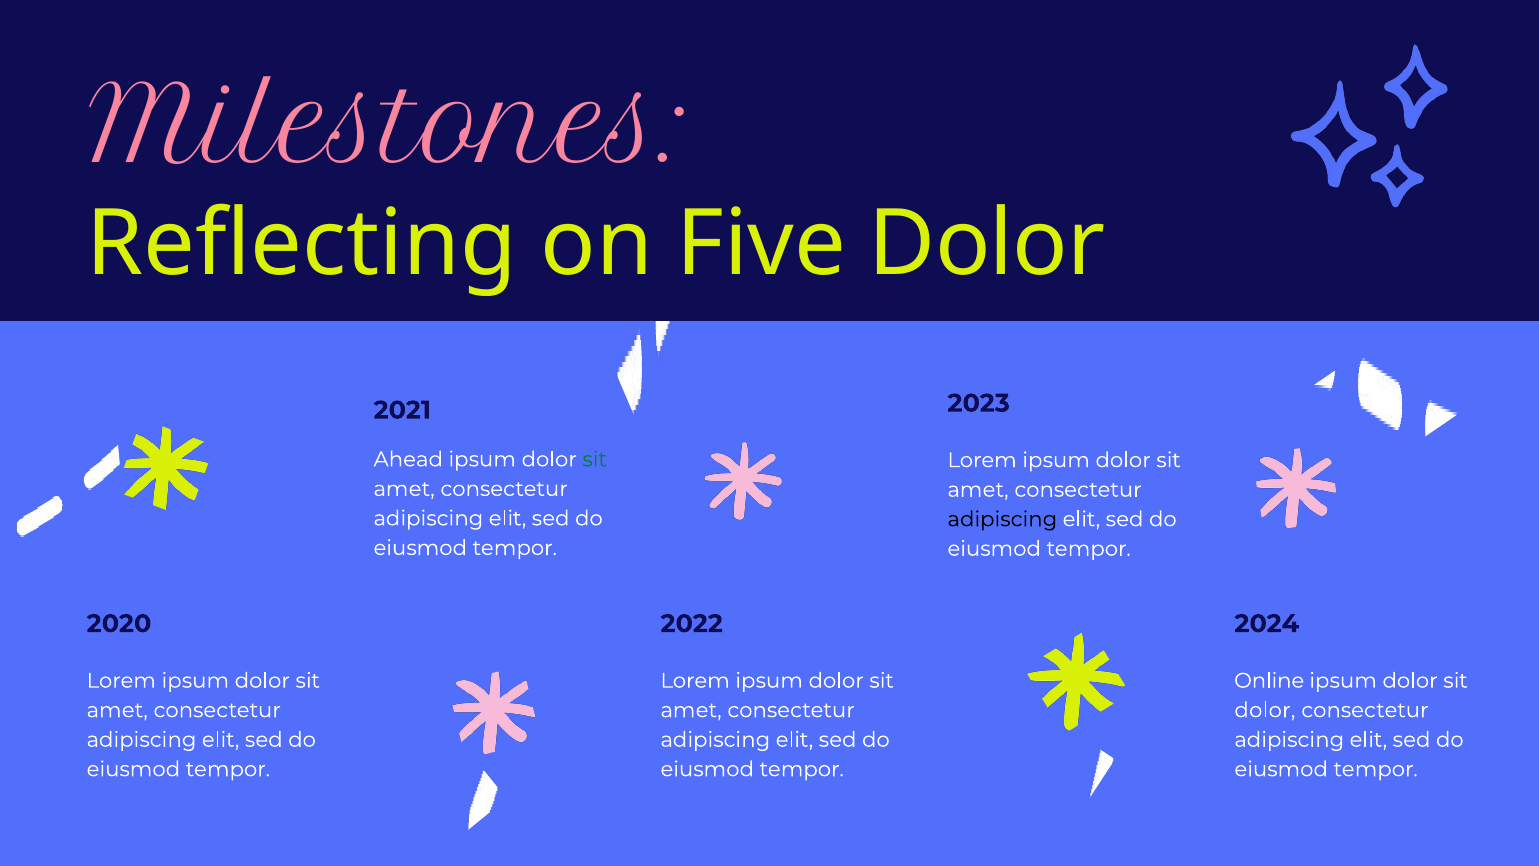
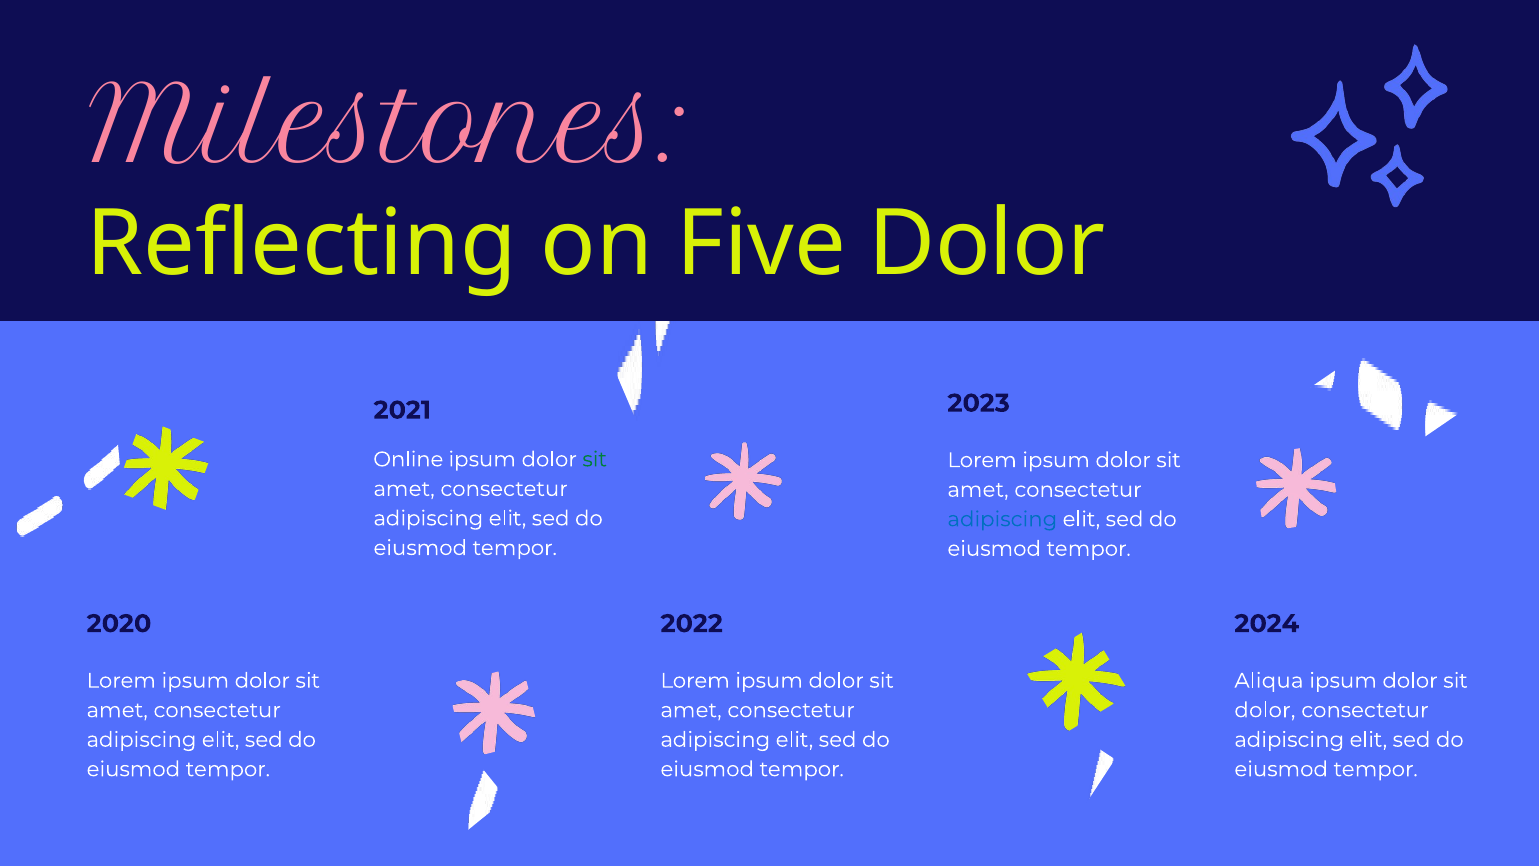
Ahead: Ahead -> Online (408, 459)
adipiscing colour: black -> blue (1002, 519)
Online: Online -> Aliqua (1269, 680)
